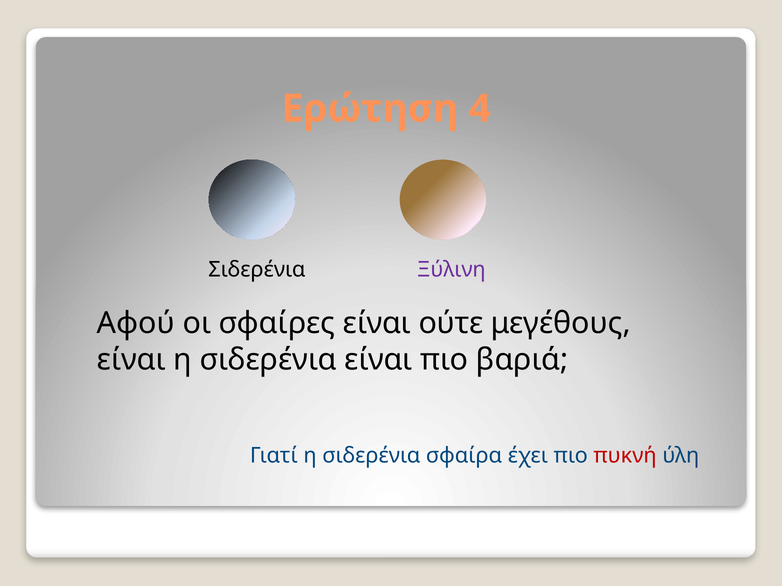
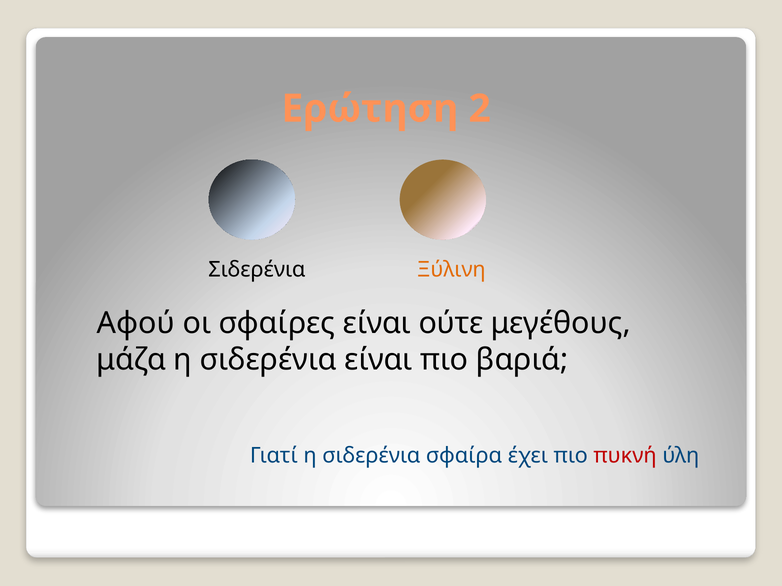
4: 4 -> 2 (480, 109)
Ξύλινη colour: purple -> orange (451, 270)
είναι: είναι -> μάζα (131, 360)
